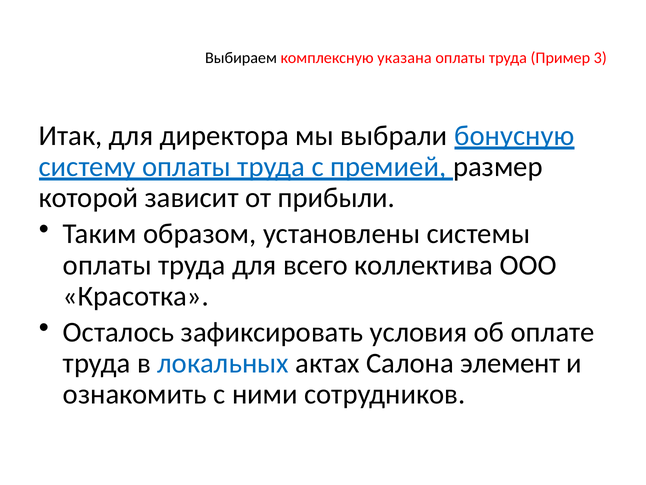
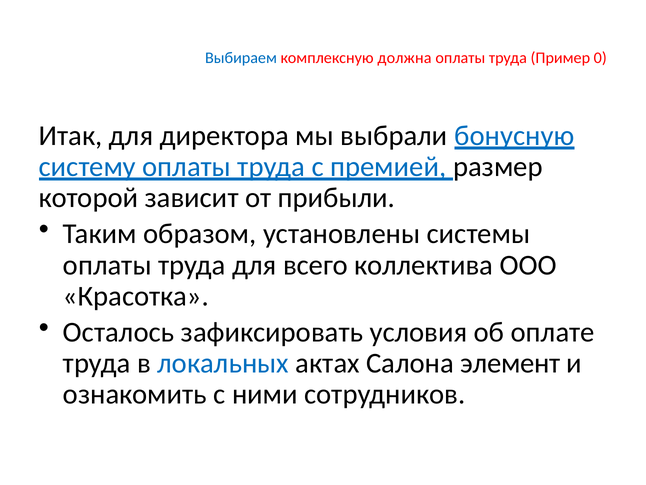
Выбираем colour: black -> blue (241, 58)
указана: указана -> должна (405, 58)
3: 3 -> 0 (600, 58)
